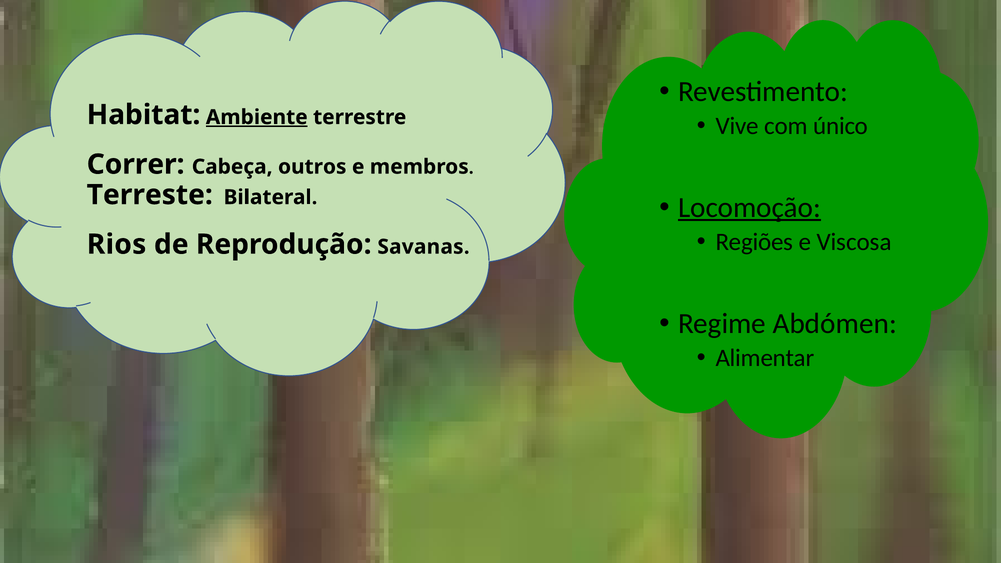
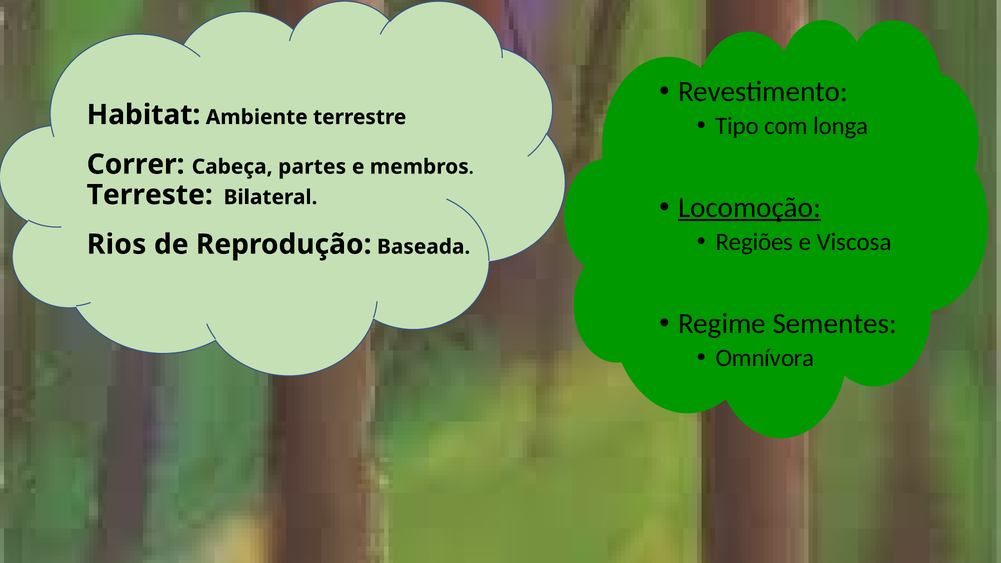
Ambiente underline: present -> none (257, 117)
Vive: Vive -> Tipo (737, 126)
único: único -> longa (841, 126)
outros: outros -> partes (312, 167)
Savanas: Savanas -> Baseada (424, 247)
Abdómen: Abdómen -> Sementes (835, 324)
Alimentar: Alimentar -> Omnívora (765, 358)
